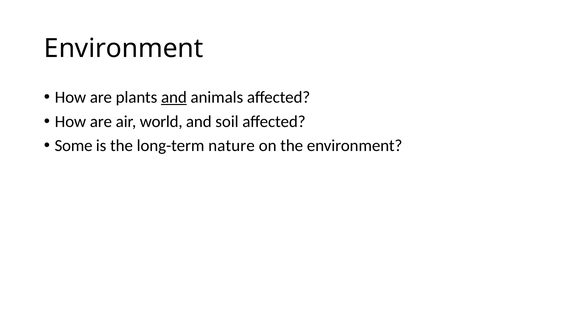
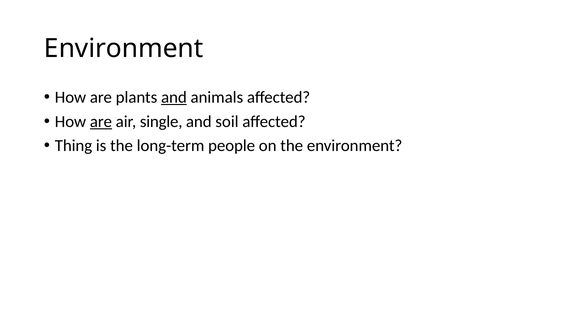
are underline: none -> present (101, 122)
world: world -> single (161, 122)
Some: Some -> Thing (73, 146)
nature: nature -> people (232, 146)
